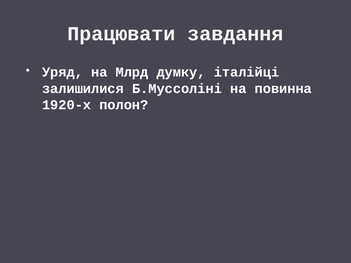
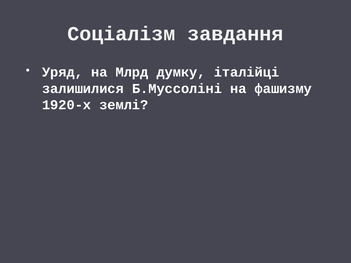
Працювати: Працювати -> Соціалізм (121, 34)
повинна: повинна -> фашизму (283, 89)
полон: полон -> землі (124, 105)
